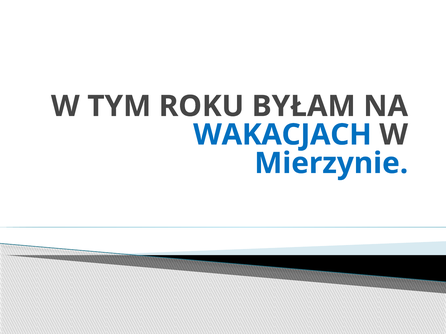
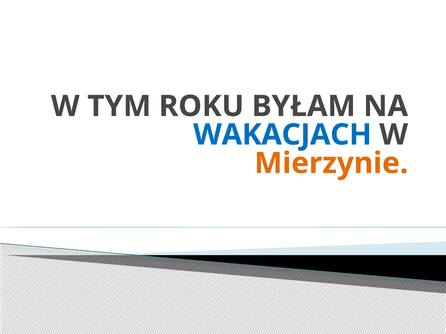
Mierzynie colour: blue -> orange (331, 163)
